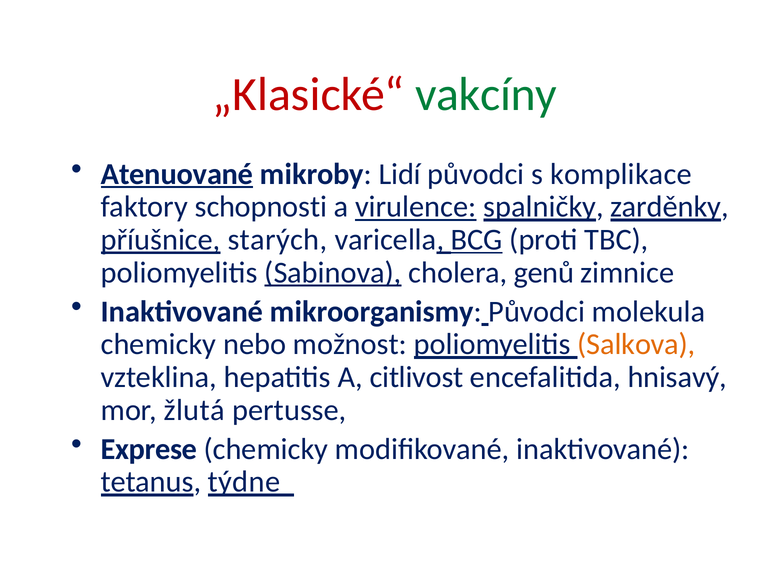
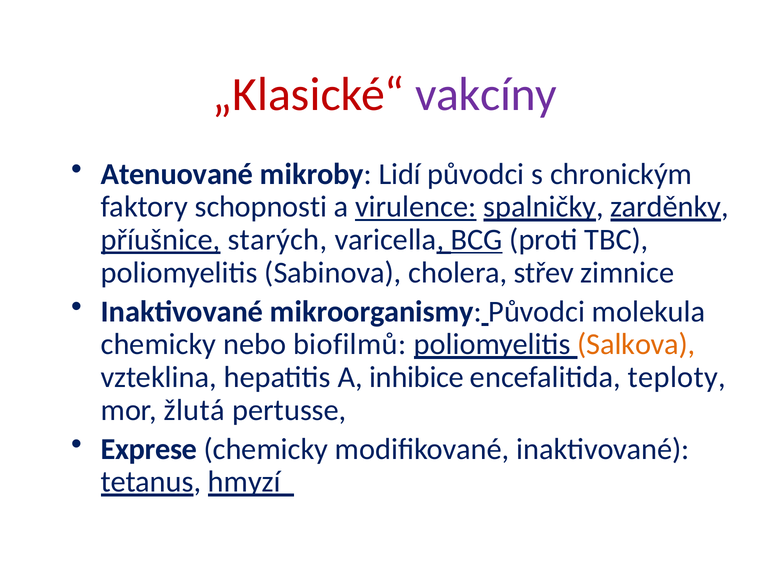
vakcíny colour: green -> purple (486, 94)
Atenuované underline: present -> none (177, 174)
komplikace: komplikace -> chronickým (621, 174)
Sabinova underline: present -> none (333, 273)
genů: genů -> střev (544, 273)
možnost: možnost -> biofilmů (350, 345)
citlivost: citlivost -> inhibice (417, 378)
hnisavý: hnisavý -> teploty (677, 378)
týdne: týdne -> hmyzí (244, 482)
